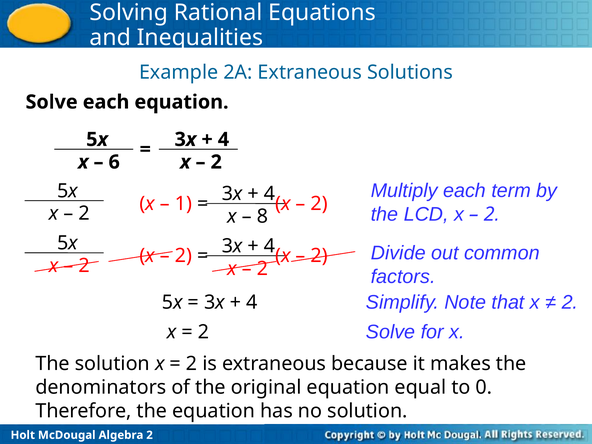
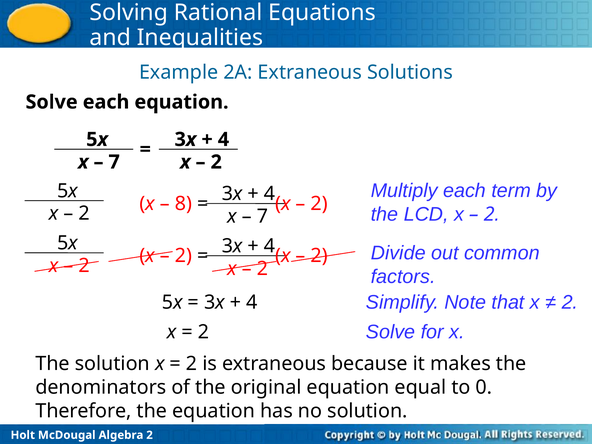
6: 6 -> 7 (114, 162)
1: 1 -> 8 (183, 204)
8: 8 -> 7 (262, 216)
